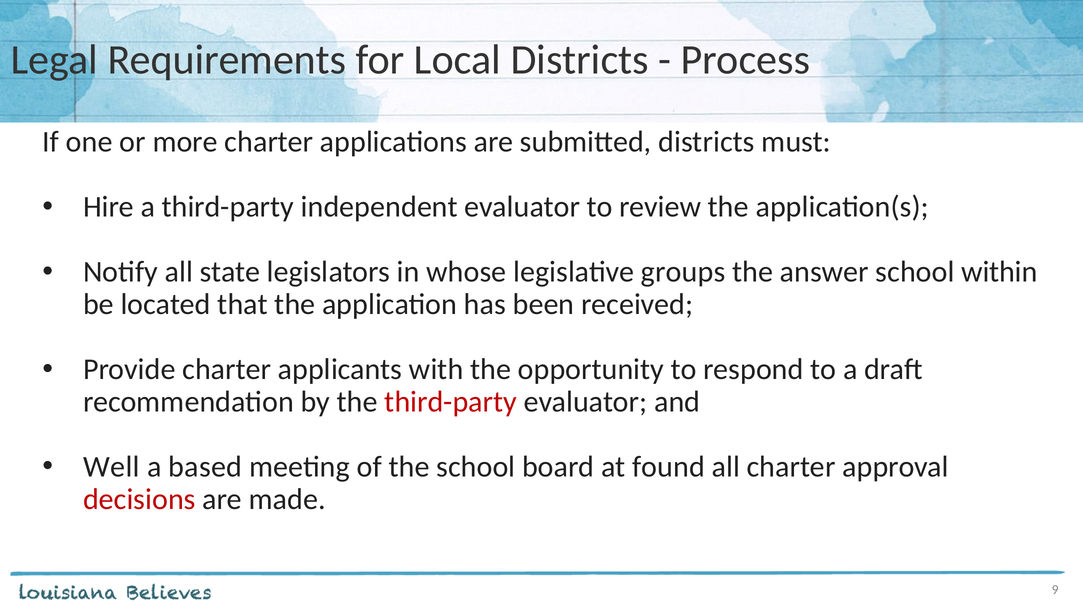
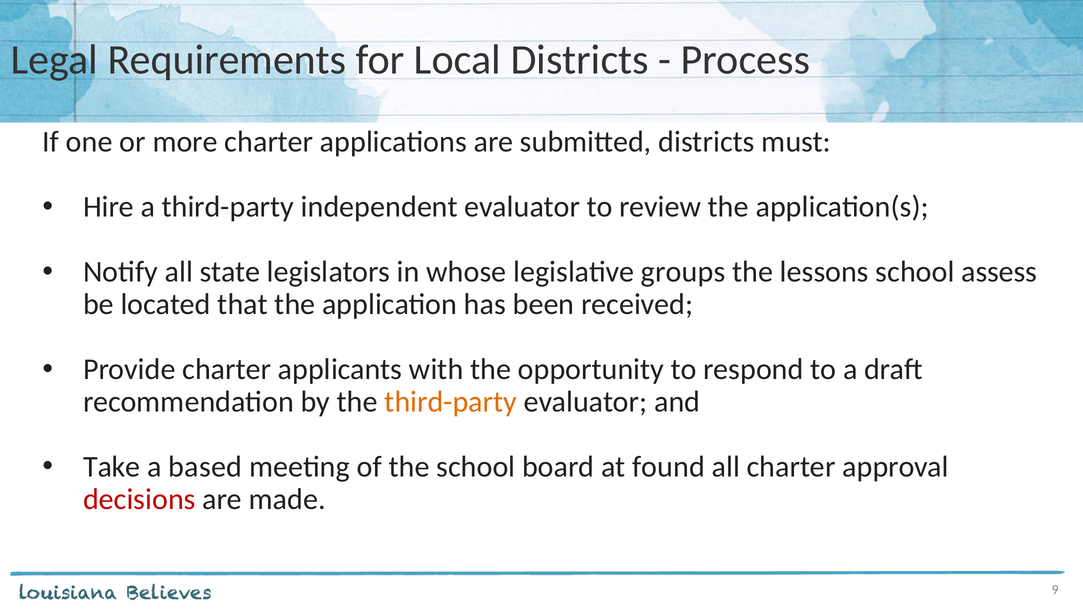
answer: answer -> lessons (824, 272)
within: within -> assess (999, 272)
third-party colour: red -> orange (451, 402)
Well: Well -> Take (112, 467)
